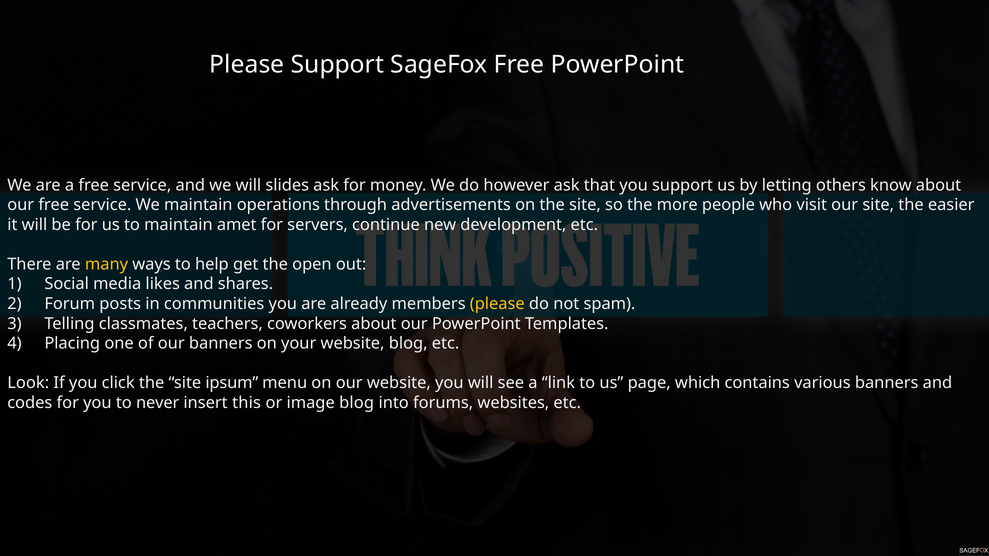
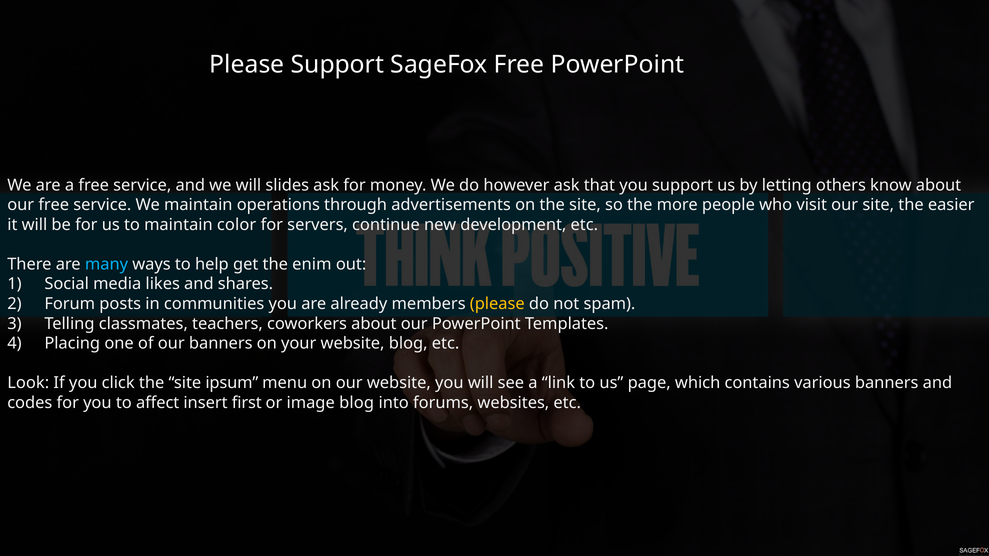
amet: amet -> color (237, 225)
many colour: yellow -> light blue (106, 264)
open: open -> enim (312, 264)
never: never -> affect (158, 403)
this: this -> first (247, 403)
